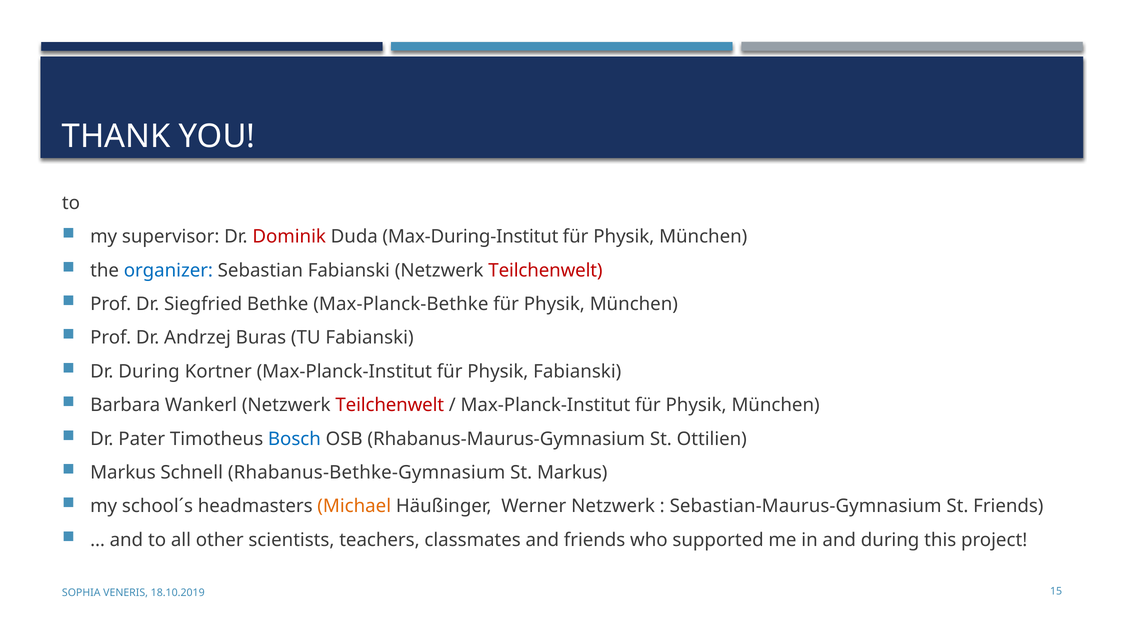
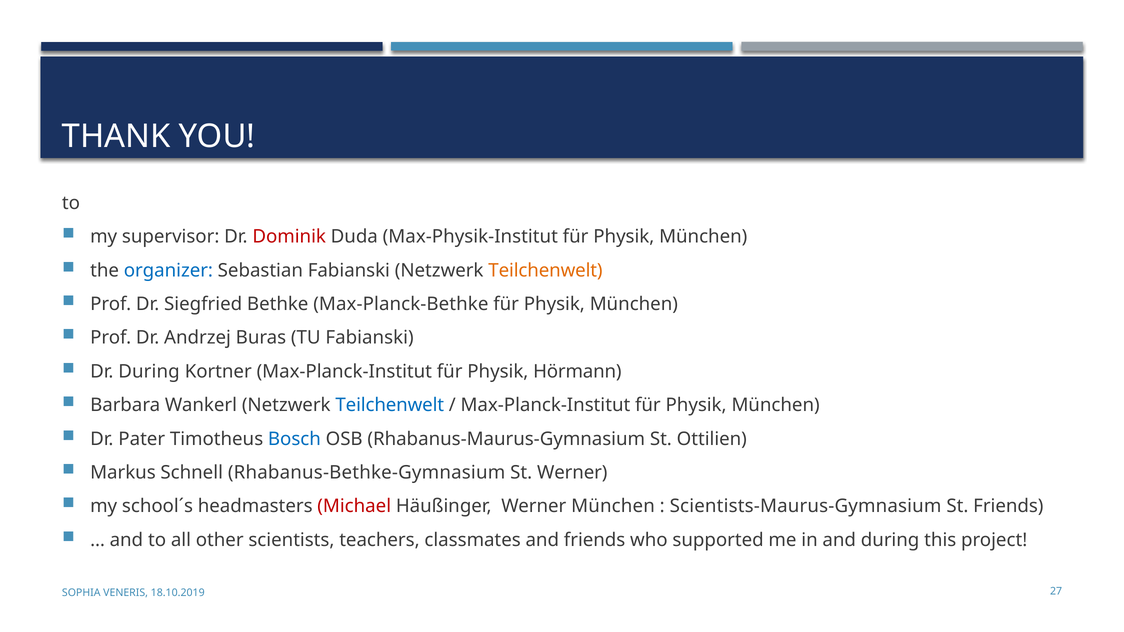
Max-During-Institut: Max-During-Institut -> Max-Physik-Institut (470, 237)
Teilchenwelt colour: red -> orange (545, 270)
Physik Fabianski: Fabianski -> Hörmann (577, 372)
Teilchenwelt colour: red -> blue (390, 405)
St Markus: Markus -> Werner (572, 473)
Michael colour: orange -> red (354, 506)
Werner Netzwerk: Netzwerk -> München (613, 506)
Sebastian-Maurus-Gymnasium: Sebastian-Maurus-Gymnasium -> Scientists-Maurus-Gymnasium (806, 506)
15: 15 -> 27 (1056, 592)
